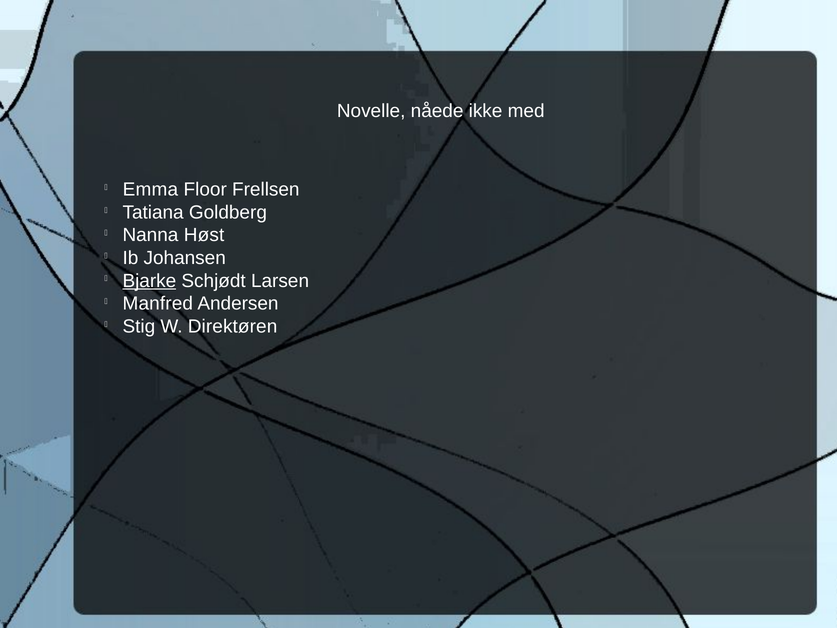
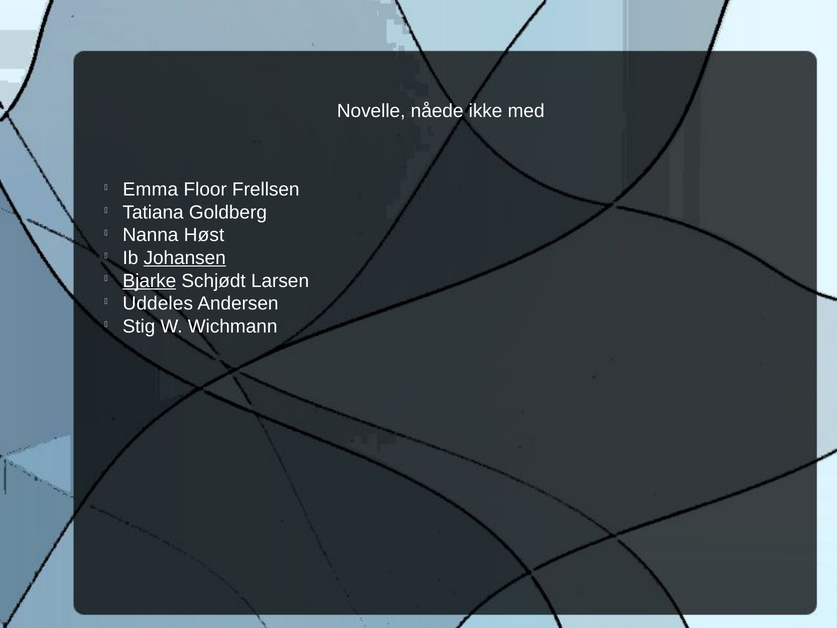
Johansen underline: none -> present (185, 258)
Manfred: Manfred -> Uddeles (158, 303)
Direktøren: Direktøren -> Wichmann (233, 326)
